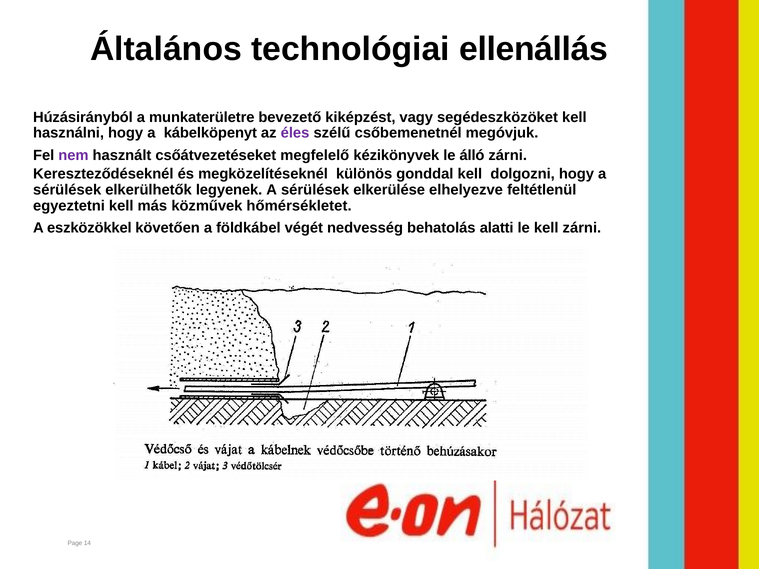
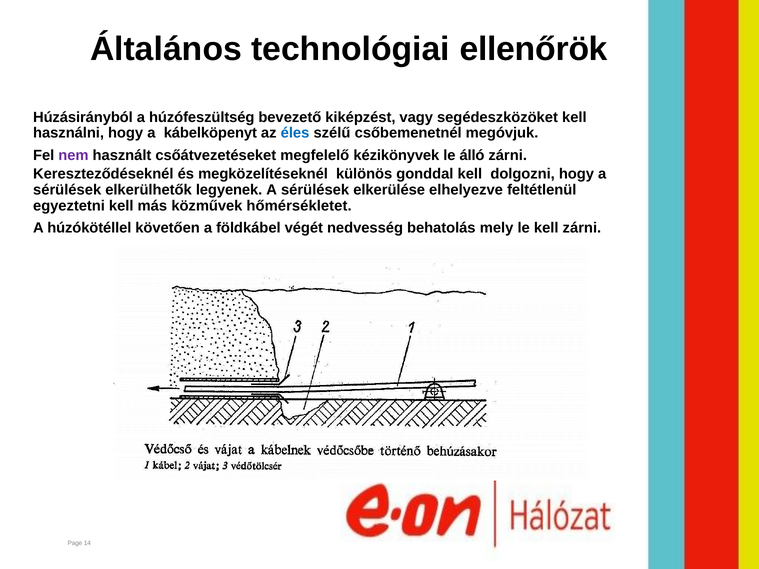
ellenállás: ellenállás -> ellenőrök (534, 49)
munkaterületre: munkaterületre -> húzófeszültség (202, 117)
éles colour: purple -> blue (295, 133)
eszközökkel: eszközökkel -> húzókötéllel (89, 228)
alatti: alatti -> mely (497, 228)
